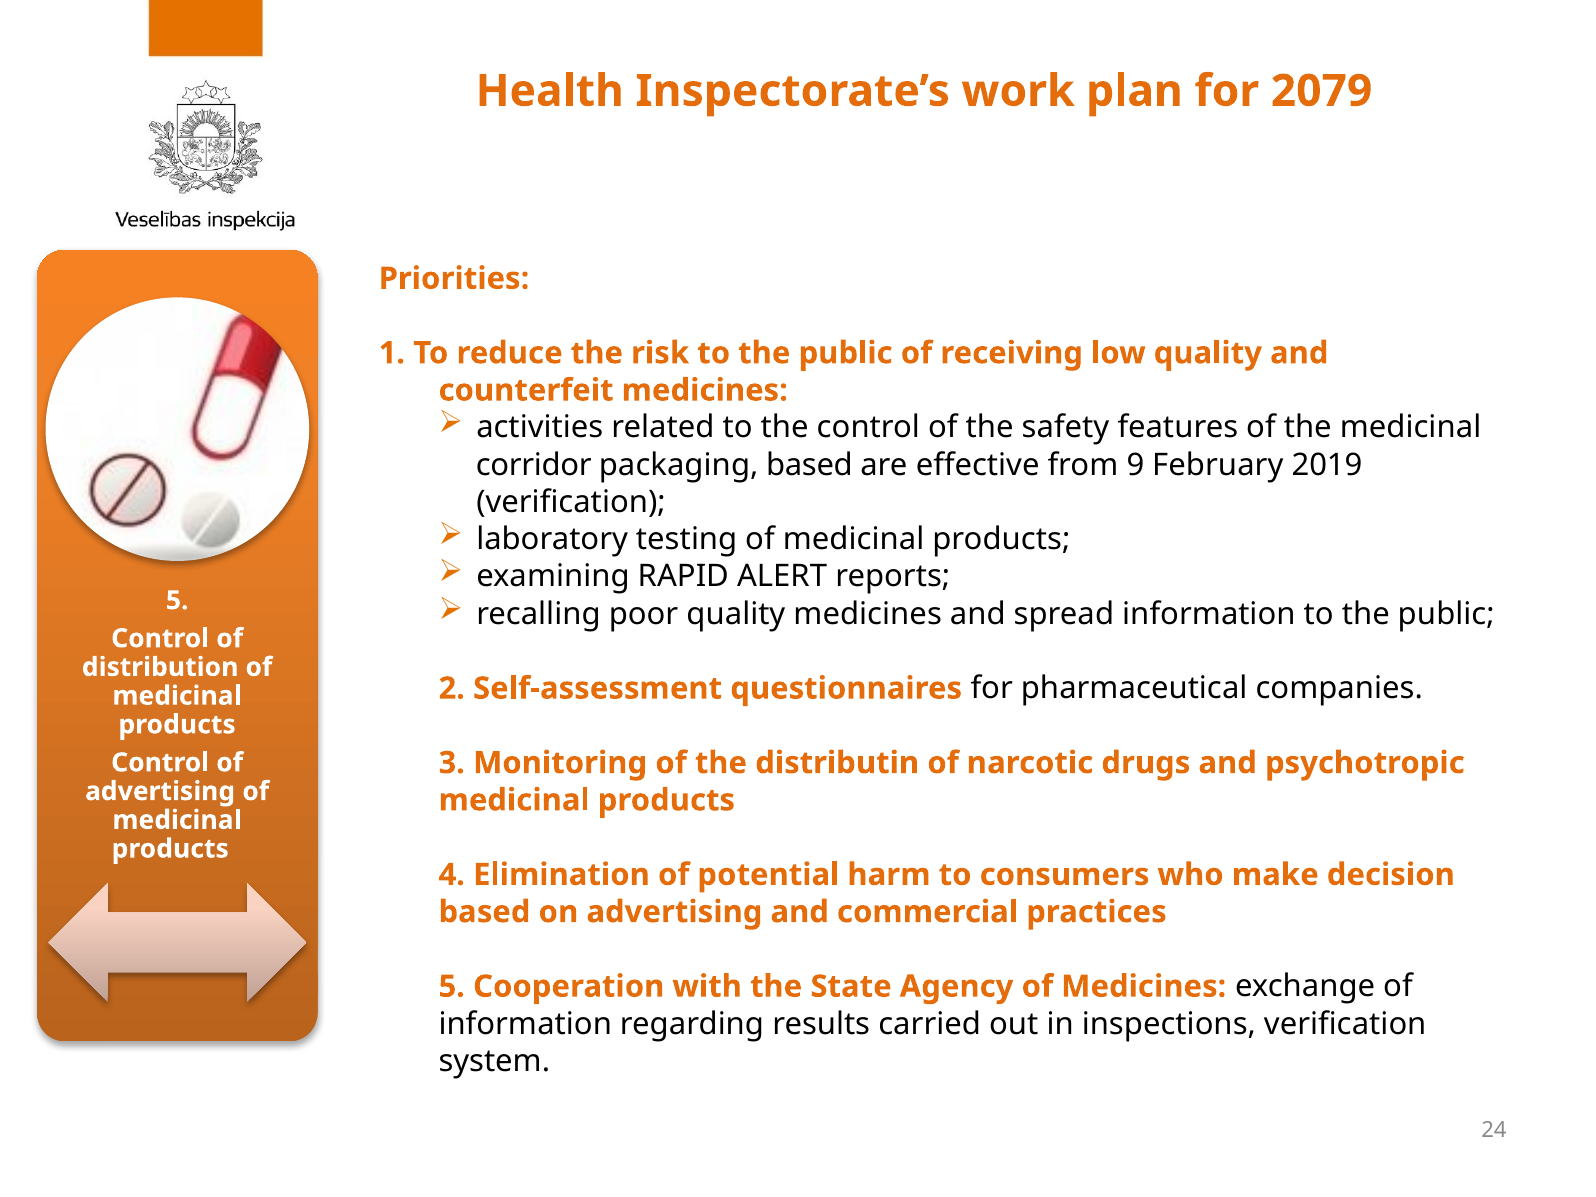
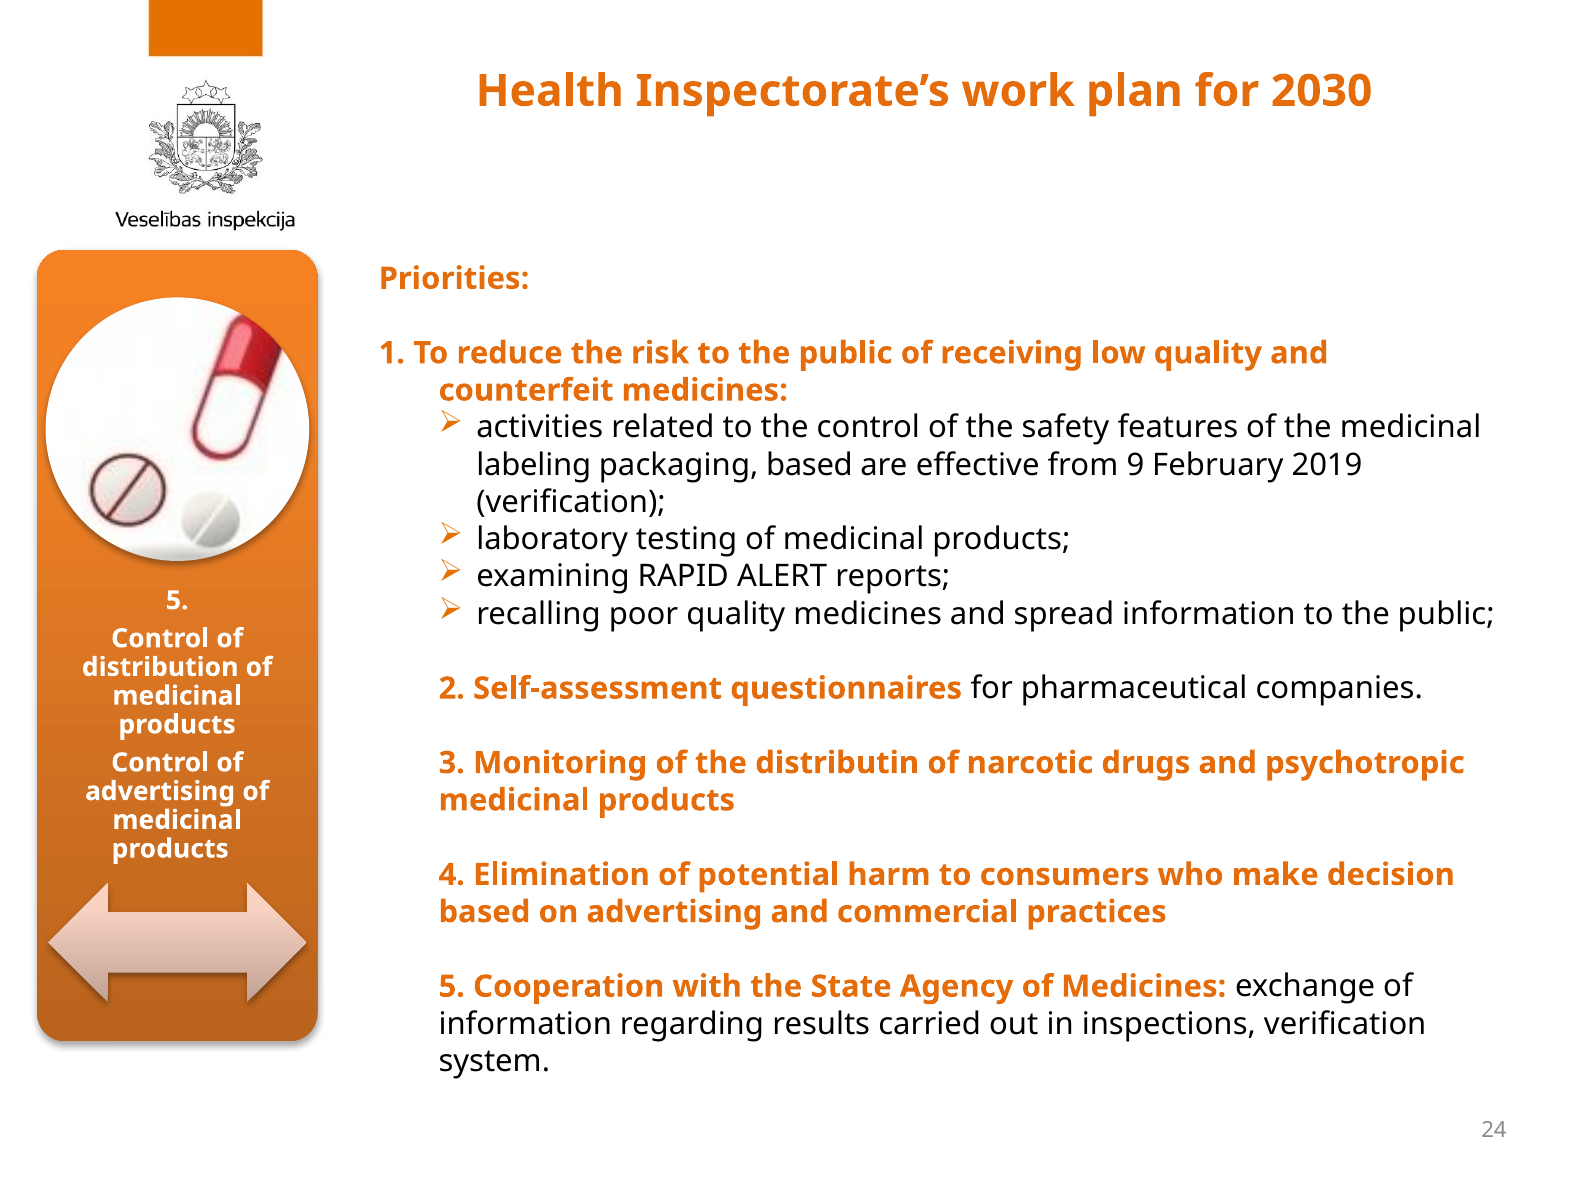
2079: 2079 -> 2030 (1322, 91)
corridor: corridor -> labeling (534, 465)
